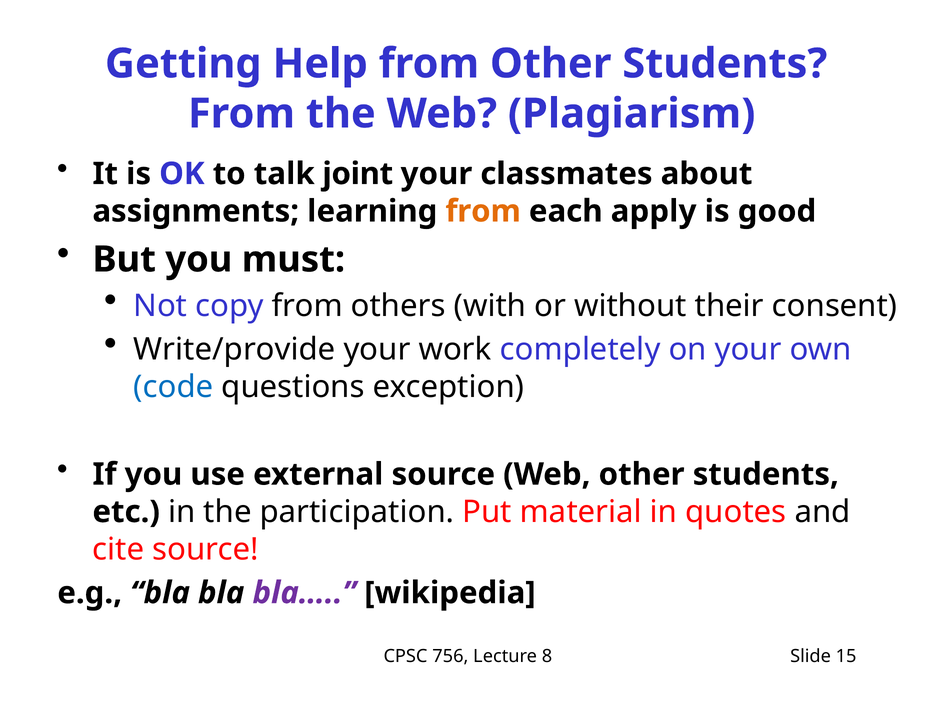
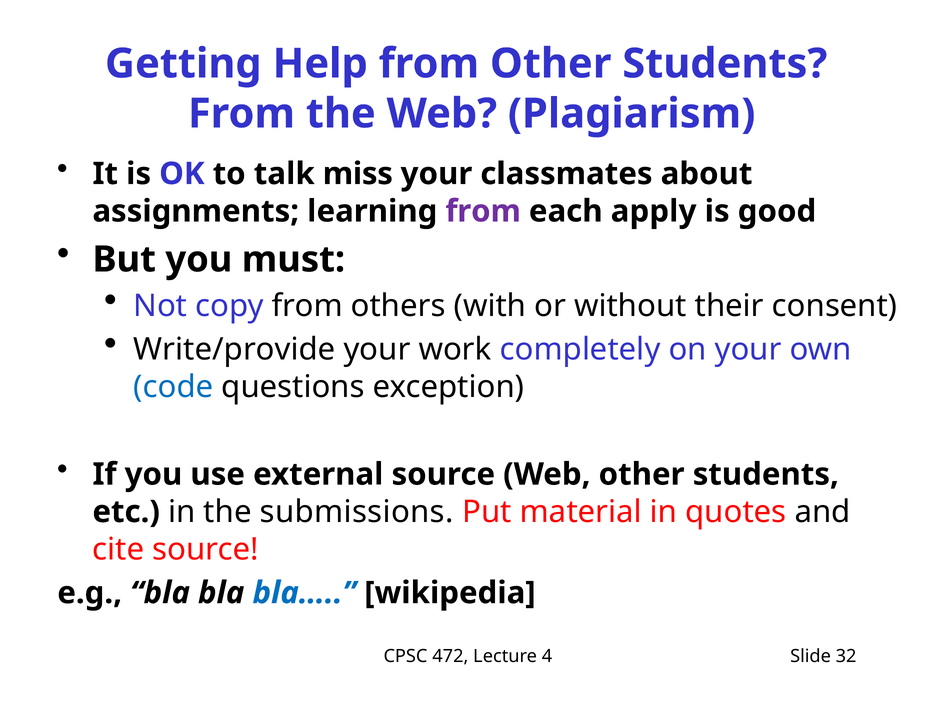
joint: joint -> miss (358, 174)
from colour: orange -> purple (483, 211)
participation: participation -> submissions (357, 512)
bla… colour: purple -> blue (304, 593)
756: 756 -> 472 (450, 656)
8: 8 -> 4 (547, 656)
15: 15 -> 32 (846, 656)
